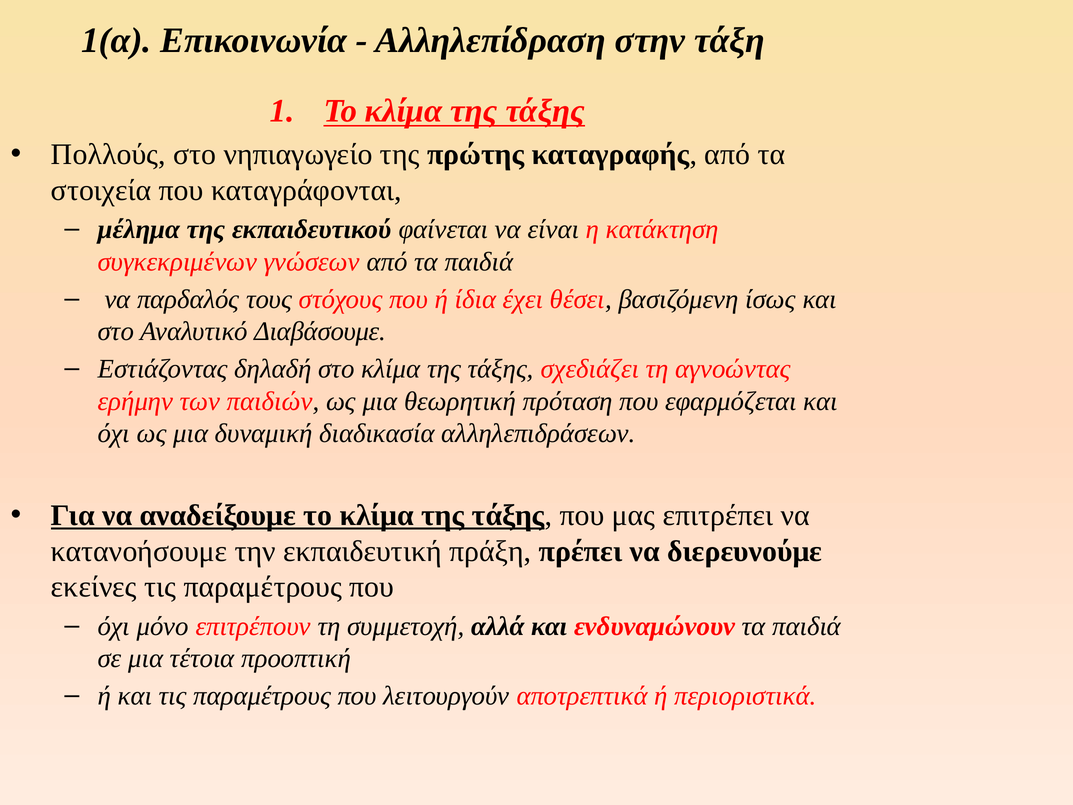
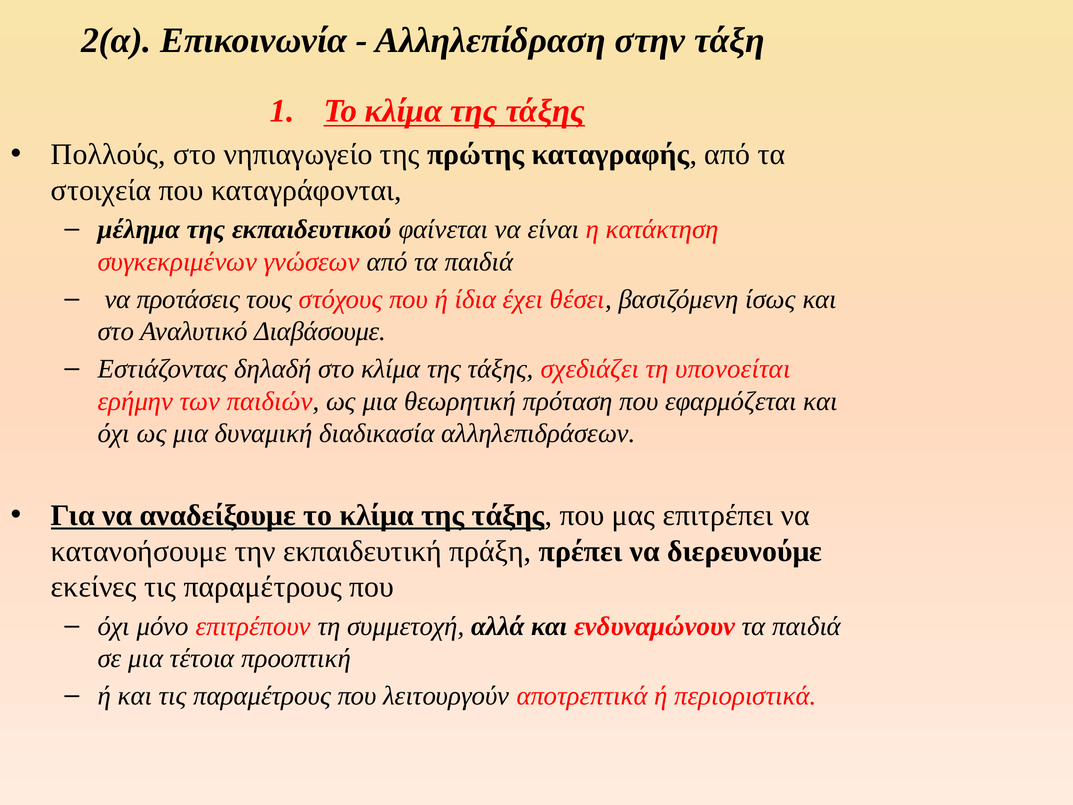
1(α: 1(α -> 2(α (116, 40)
παρδαλός: παρδαλός -> προτάσεις (188, 299)
αγνοώντας: αγνοώντας -> υπονοείται (733, 369)
